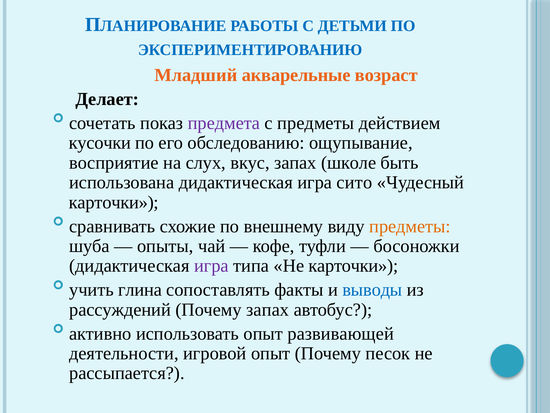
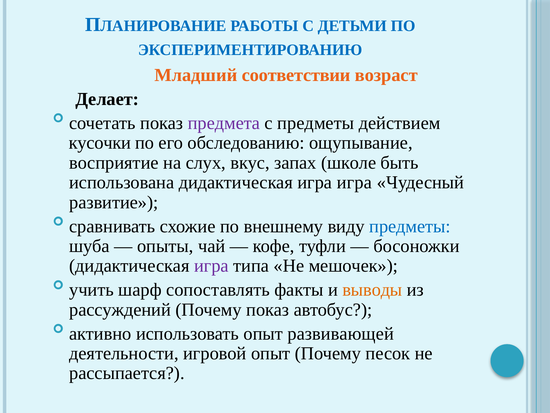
акварельные: акварельные -> соответствии (296, 75)
игра сито: сито -> игра (354, 182)
карточки: карточки -> развитие (114, 202)
предметы colour: orange -> blue (410, 226)
Не карточки: карточки -> мешочек (353, 266)
глина: глина -> шарф (140, 290)
выводы colour: blue -> orange (372, 290)
Почему запах: запах -> показ (268, 309)
